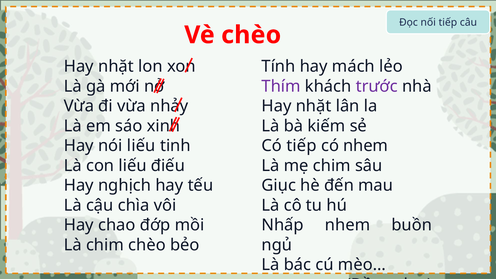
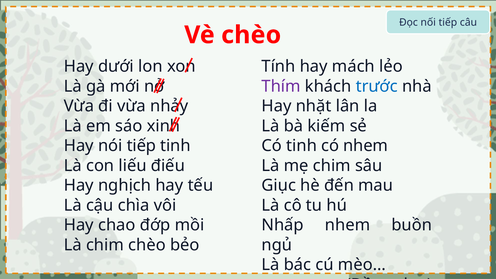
nhặt: nhặt -> dưới (116, 66)
trước colour: purple -> blue (377, 86)
nói liếu: liếu -> tiếp (141, 146)
Có tiếp: tiếp -> tinh (302, 146)
